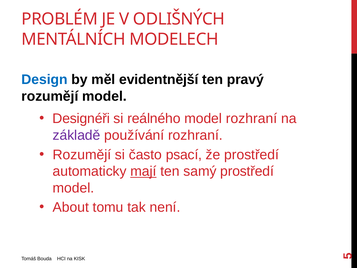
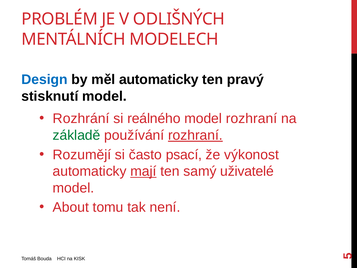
měl evidentnější: evidentnější -> automaticky (159, 79)
rozumějí: rozumějí -> stisknutí (50, 96)
Designéři: Designéři -> Rozhrání (81, 118)
základě colour: purple -> green (77, 135)
rozhraní underline: none -> present (195, 135)
že prostředí: prostředí -> výkonost (252, 155)
samý prostředí: prostředí -> uživatelé (247, 171)
